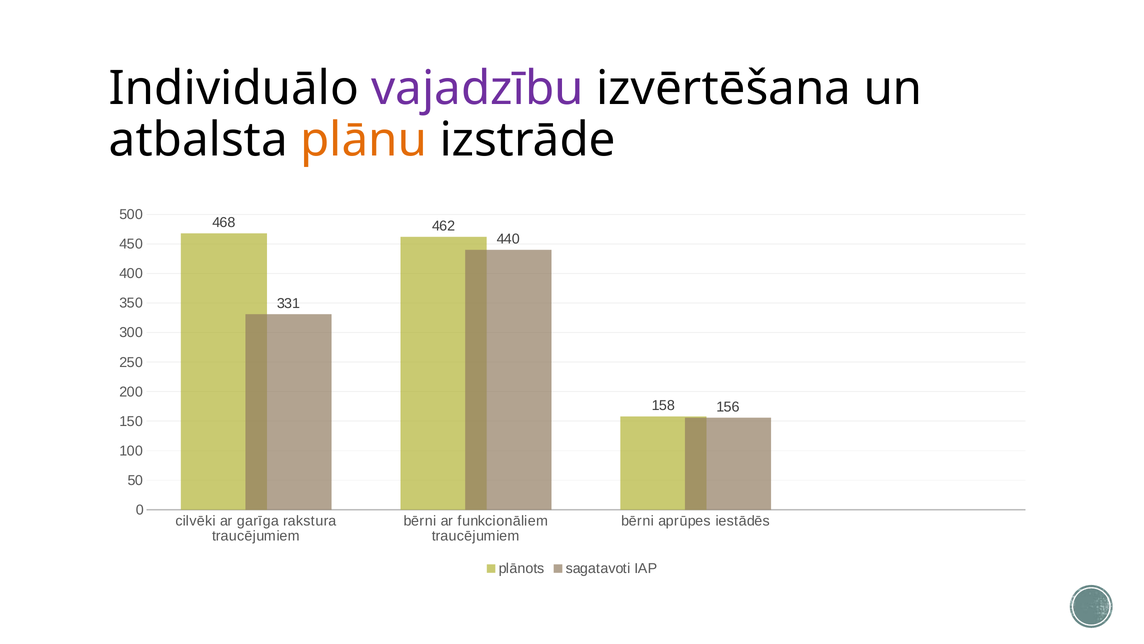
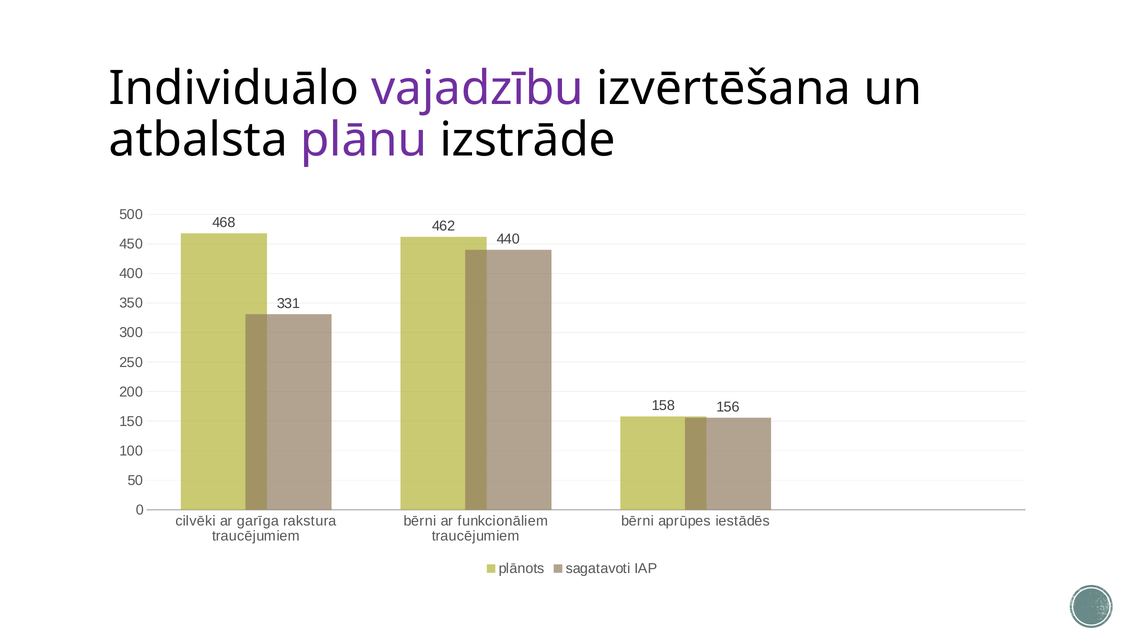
plānu colour: orange -> purple (364, 140)
